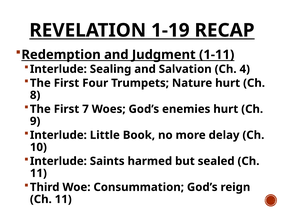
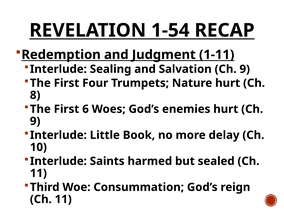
1-19: 1-19 -> 1-54 (170, 30)
Salvation Ch 4: 4 -> 9 (245, 69)
7: 7 -> 6 (86, 109)
